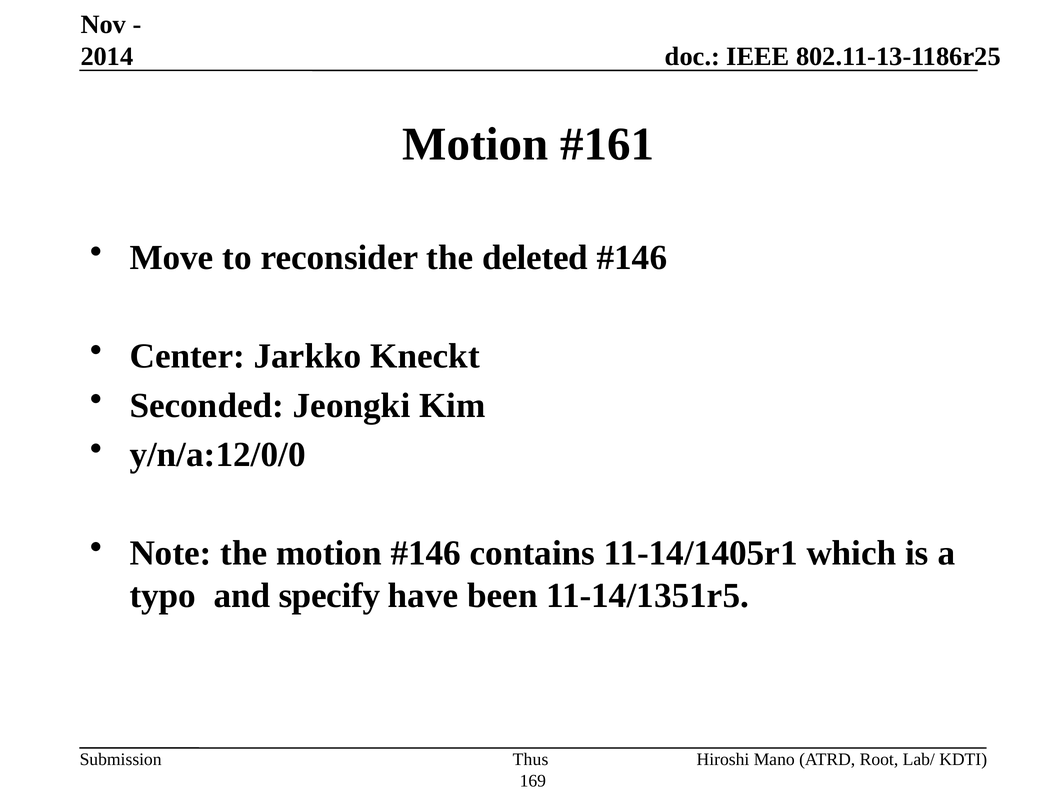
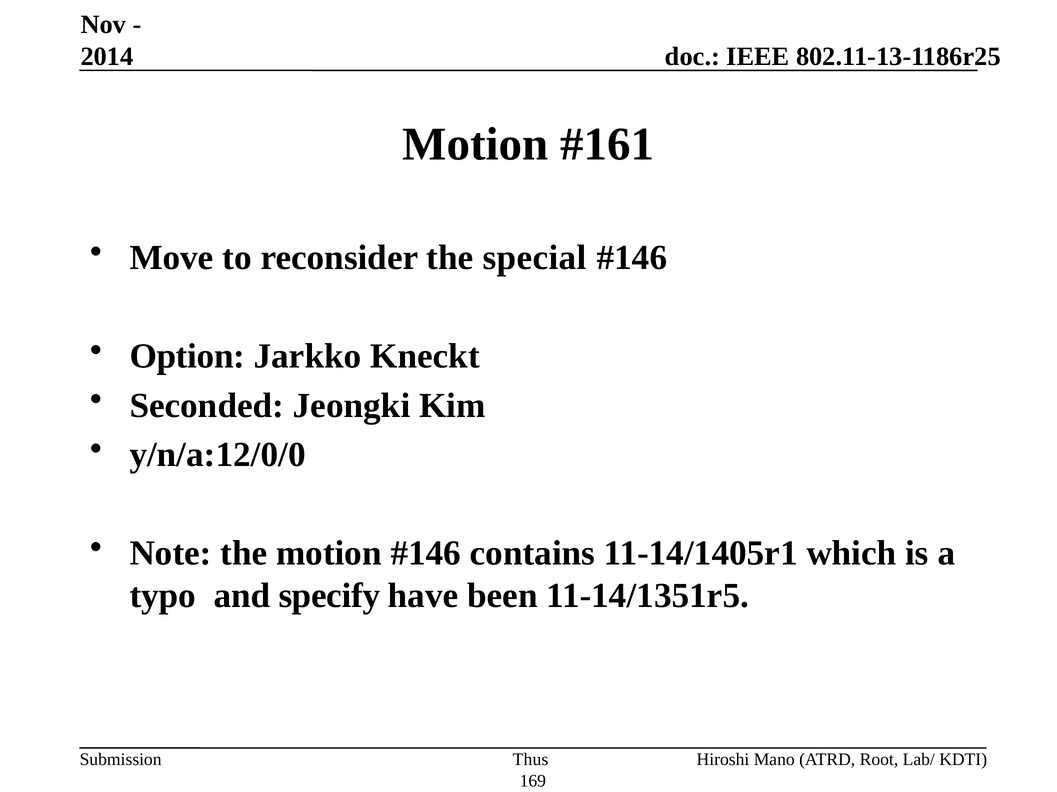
deleted: deleted -> special (535, 258)
Center: Center -> Option (187, 357)
